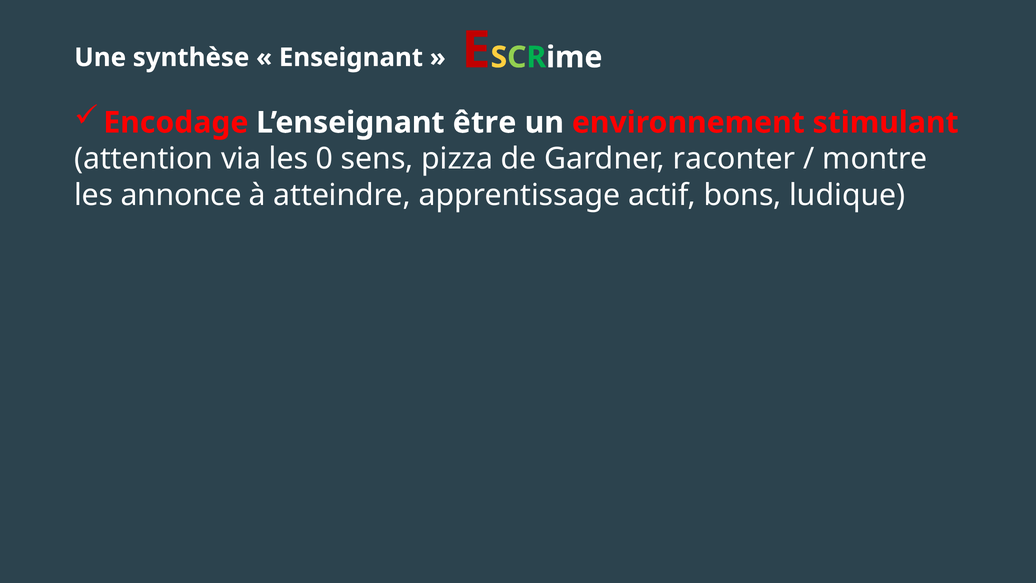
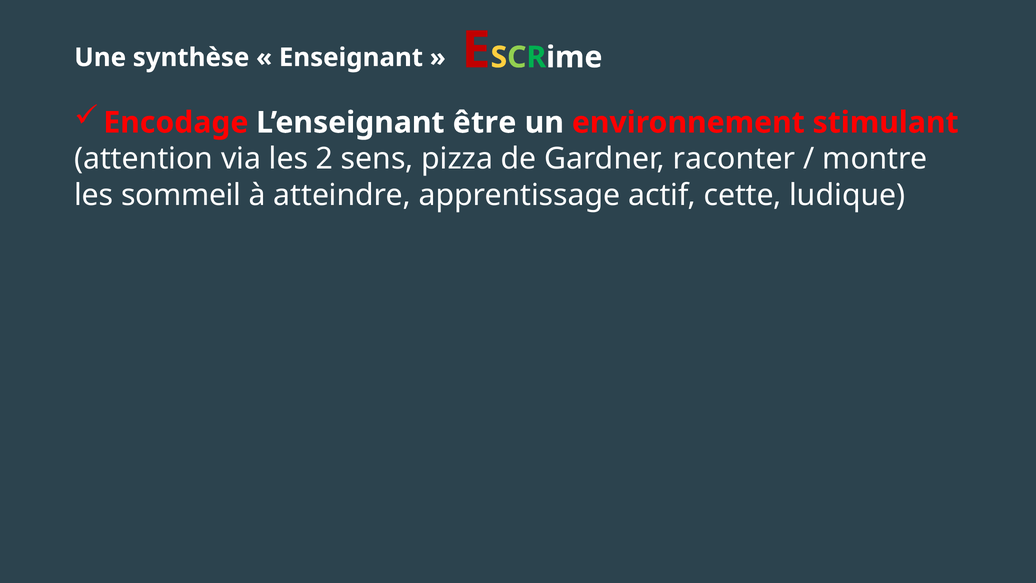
0: 0 -> 2 (324, 159)
annonce: annonce -> sommeil (181, 195)
bons: bons -> cette (743, 195)
